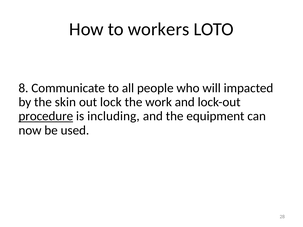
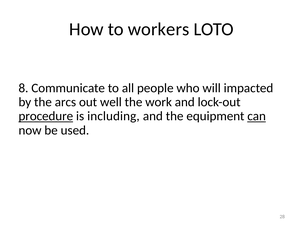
skin: skin -> arcs (65, 102)
lock: lock -> well (111, 102)
can underline: none -> present (257, 116)
